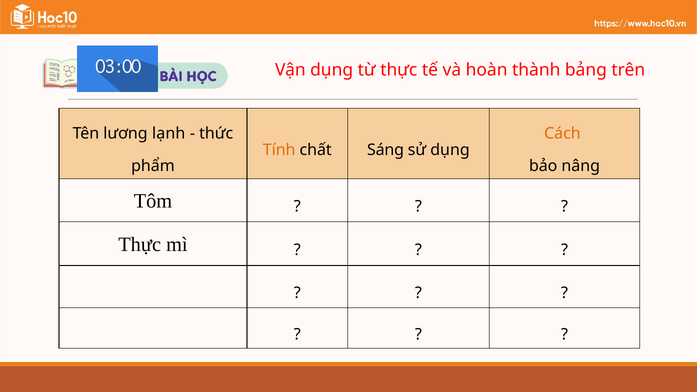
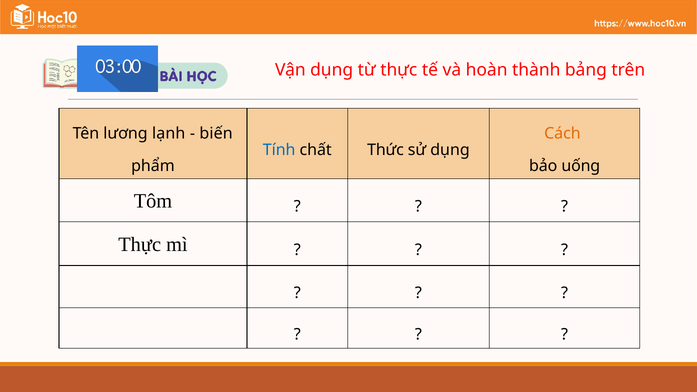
thức: thức -> biến (216, 133)
Tính colour: orange -> blue (279, 150)
Sáng: Sáng -> Thức (386, 150)
nâng: nâng -> uống (581, 166)
